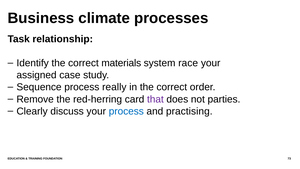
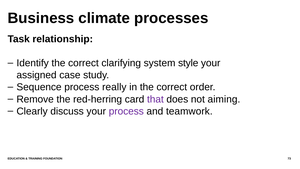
materials: materials -> clarifying (121, 63)
race: race -> style (188, 63)
parties: parties -> aiming (224, 99)
process colour: blue -> purple (126, 111)
practising: practising -> teamwork (189, 111)
